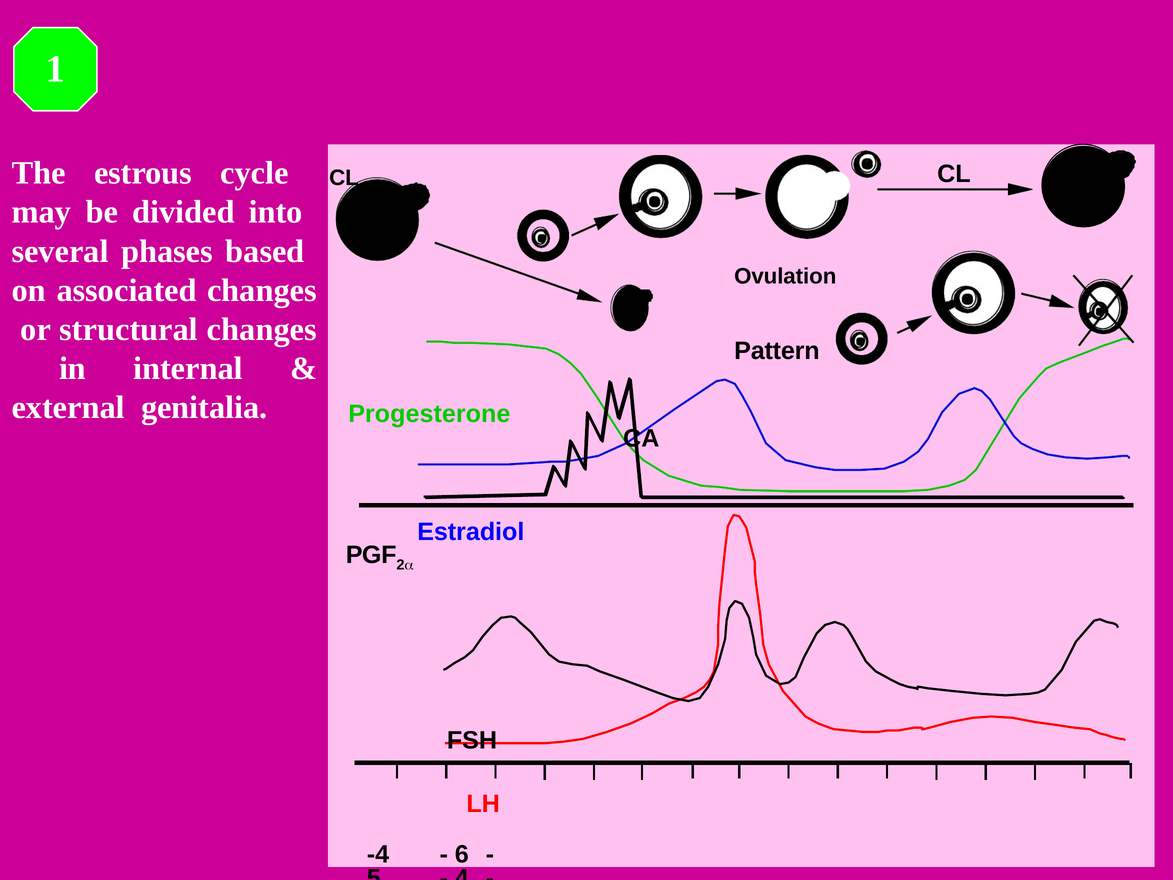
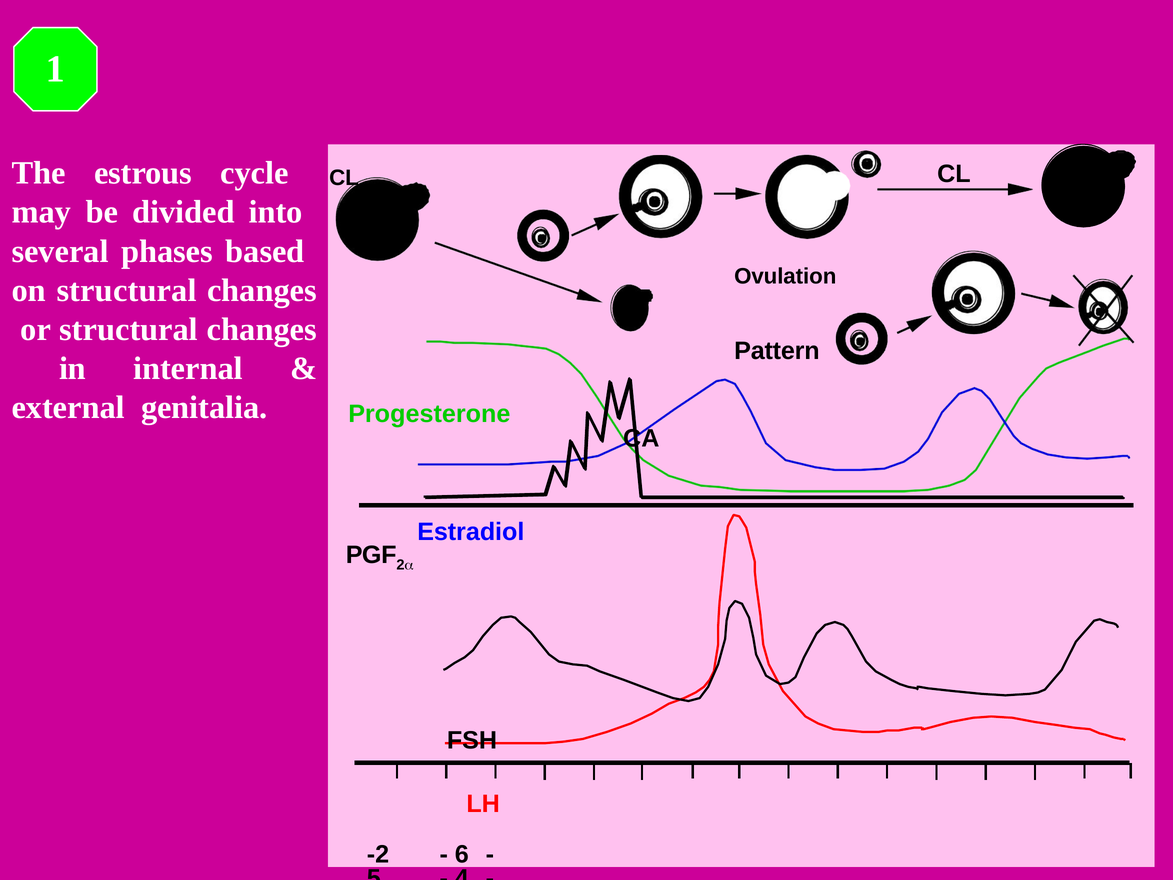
on associated: associated -> structural (127, 290)
-4: -4 -> -2 (378, 854)
